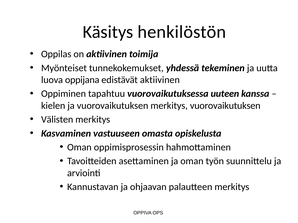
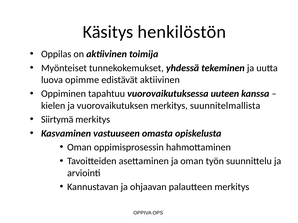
oppijana: oppijana -> opimme (82, 80)
merkitys vuorovaikutuksen: vuorovaikutuksen -> suunnitelmallista (225, 106)
Välisten: Välisten -> Siirtymä (57, 120)
